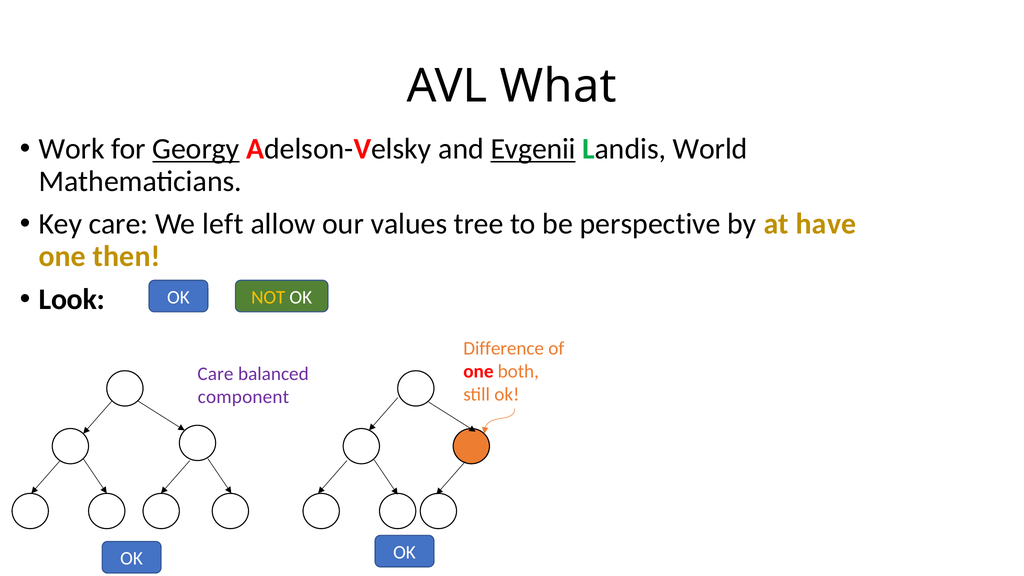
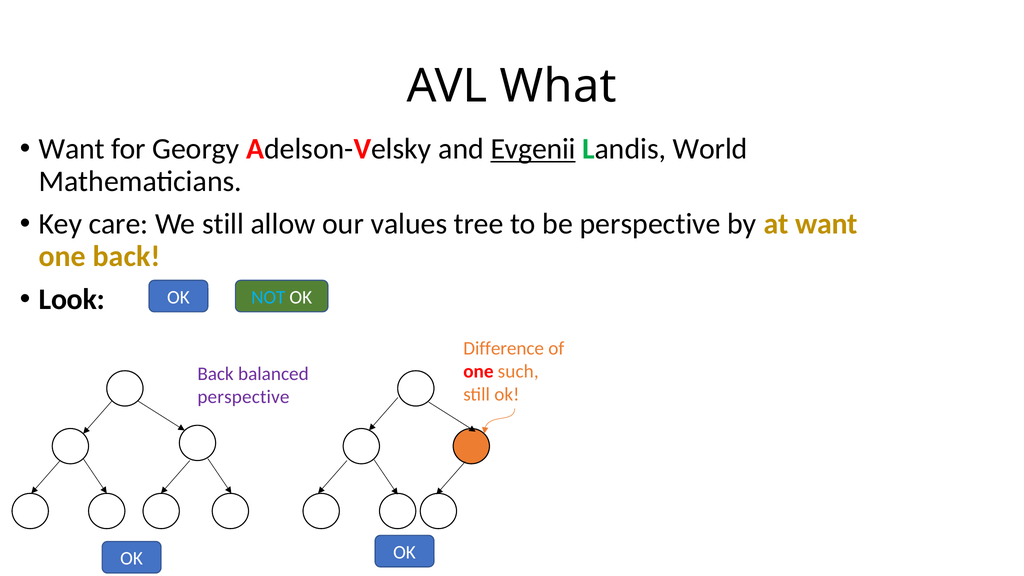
Work: Work -> Want (72, 149)
Georgy underline: present -> none (196, 149)
We left: left -> still (223, 224)
at have: have -> want (826, 224)
one then: then -> back (127, 256)
NOT colour: yellow -> light blue (268, 297)
both: both -> such (518, 371)
Care: Care -> Back (216, 374)
component: component -> perspective (243, 397)
